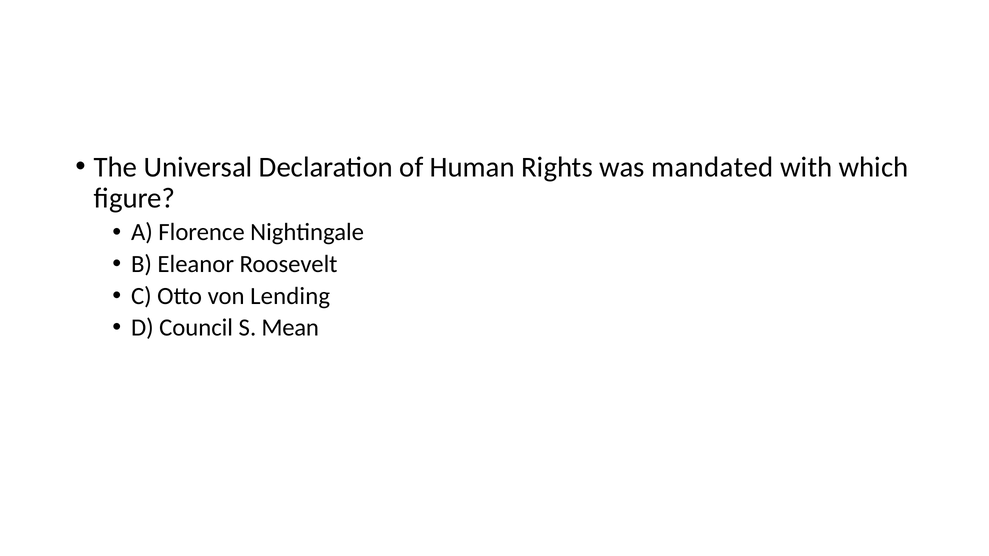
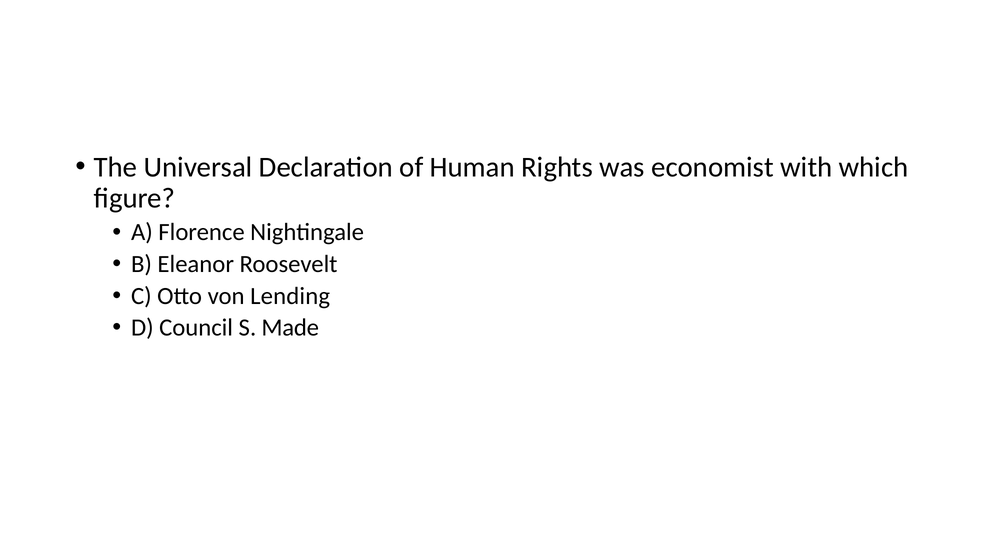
mandated: mandated -> economist (713, 167)
Mean: Mean -> Made (290, 328)
